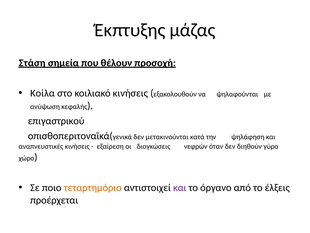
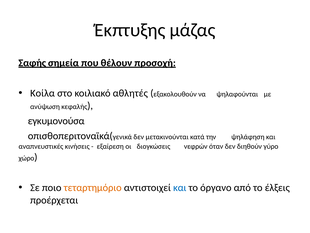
Στάση: Στάση -> Σαφής (32, 63)
κοιλιακό κινήσεις: κινήσεις -> αθλητές (130, 93)
επιγαστρικού: επιγαστρικού -> εγκυμονούσα (56, 121)
και colour: purple -> blue (180, 187)
